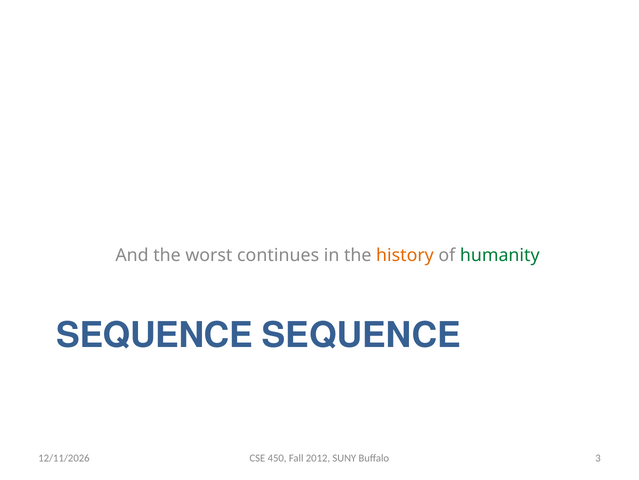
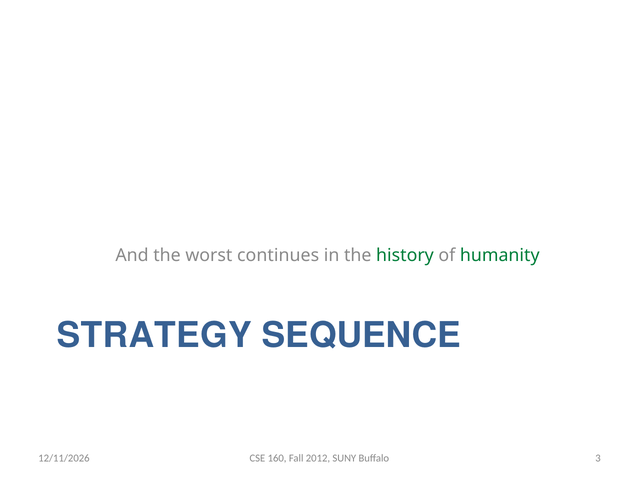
history colour: orange -> green (405, 255)
SEQUENCE: SEQUENCE -> STRATEGY (154, 335)
450: 450 -> 160 (277, 458)
